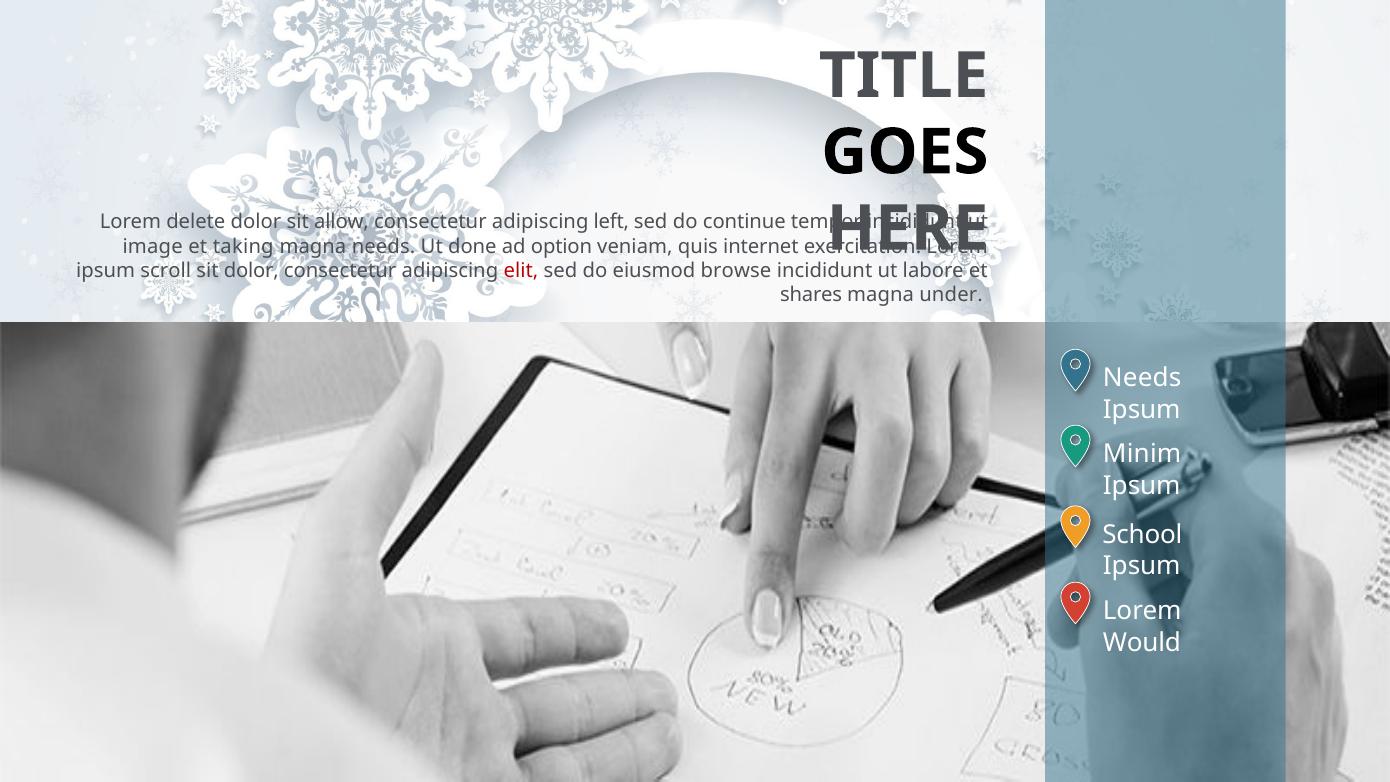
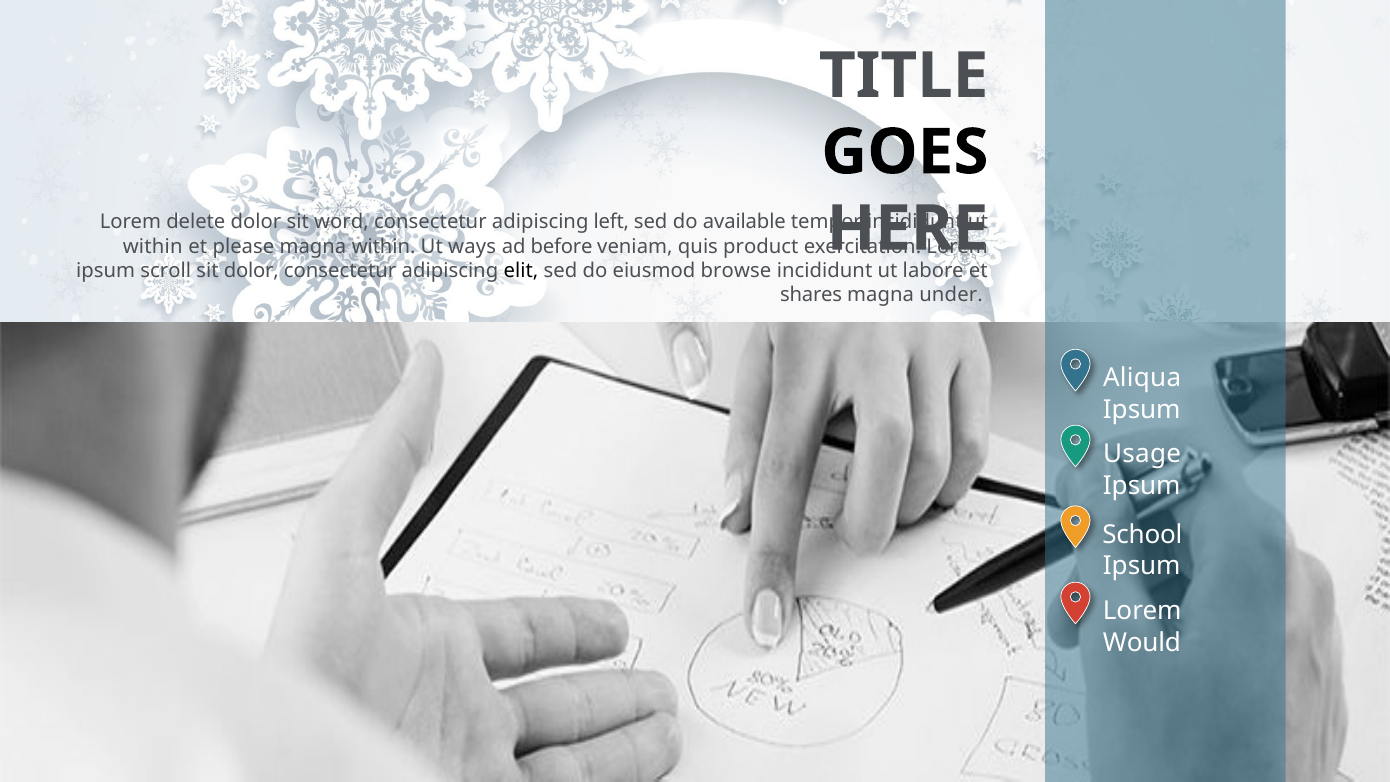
allow: allow -> word (341, 222)
continue: continue -> available (744, 222)
image: image -> within (153, 246)
taking: taking -> please (243, 246)
magna needs: needs -> within (384, 246)
done: done -> ways (472, 246)
option: option -> before (562, 246)
internet: internet -> product (761, 246)
elit colour: red -> black (521, 271)
Needs: Needs -> Aliqua (1142, 378)
Minim: Minim -> Usage (1142, 454)
